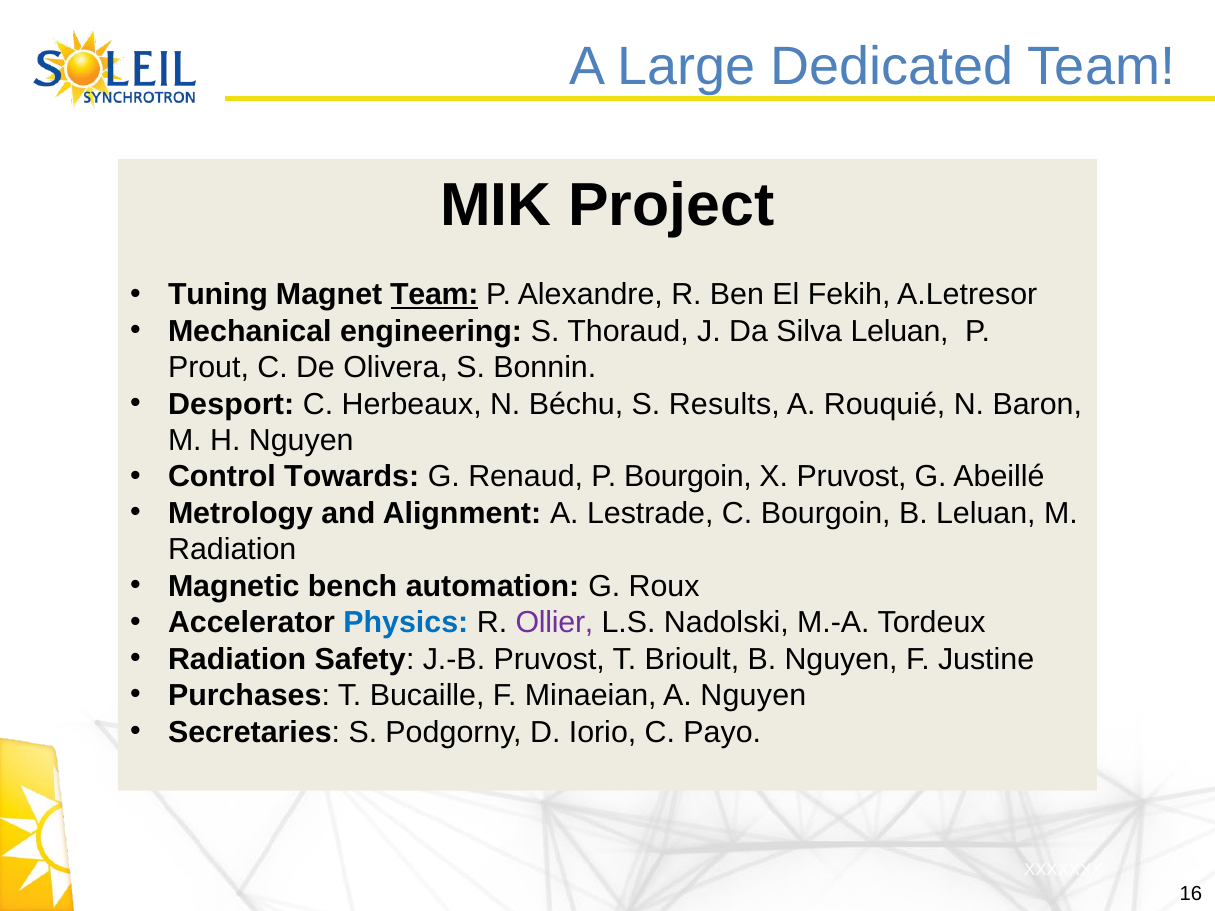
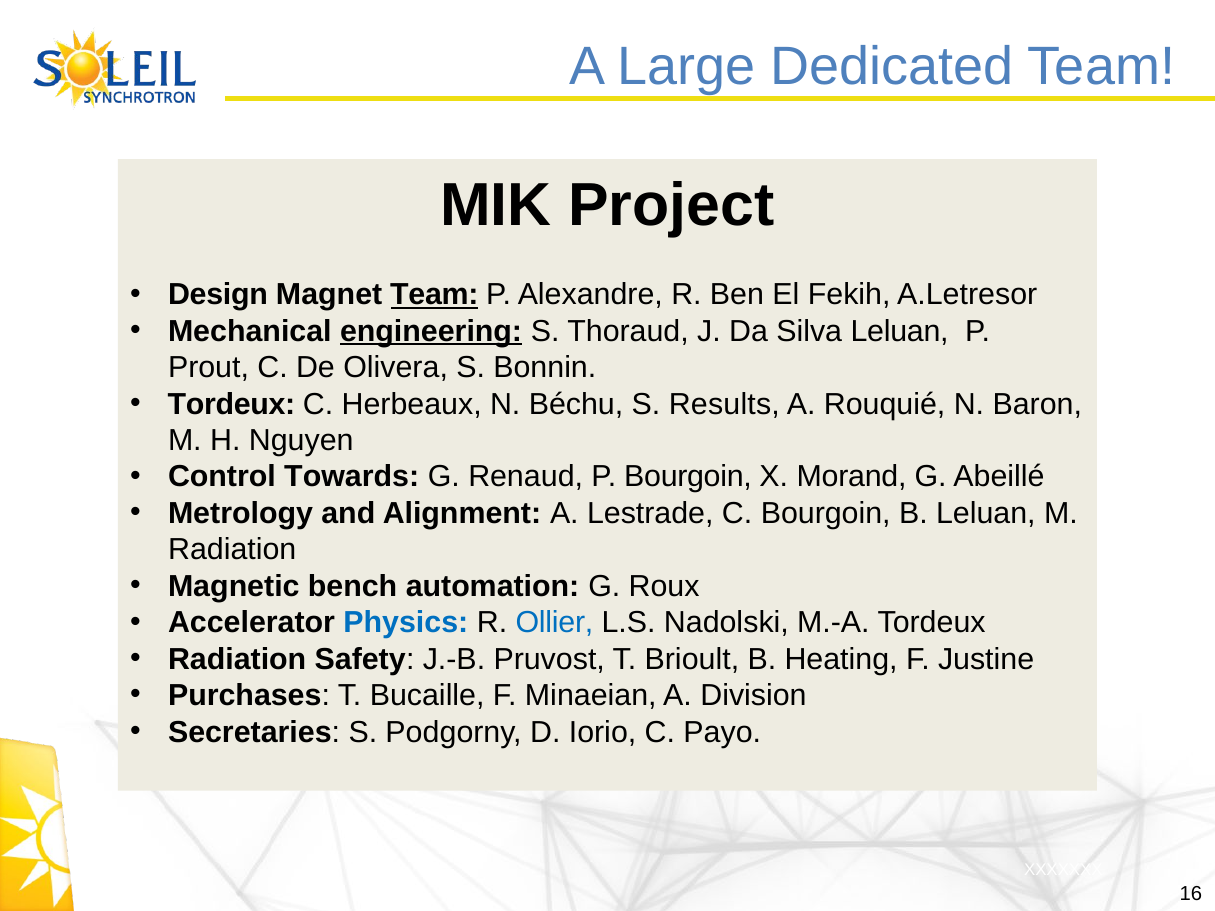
Tuning: Tuning -> Design (218, 295)
engineering underline: none -> present (431, 331)
Desport: Desport -> Tordeux (231, 404)
X Pruvost: Pruvost -> Morand (852, 477)
Ollier colour: purple -> blue (554, 623)
B Nguyen: Nguyen -> Heating (841, 659)
A Nguyen: Nguyen -> Division (754, 696)
